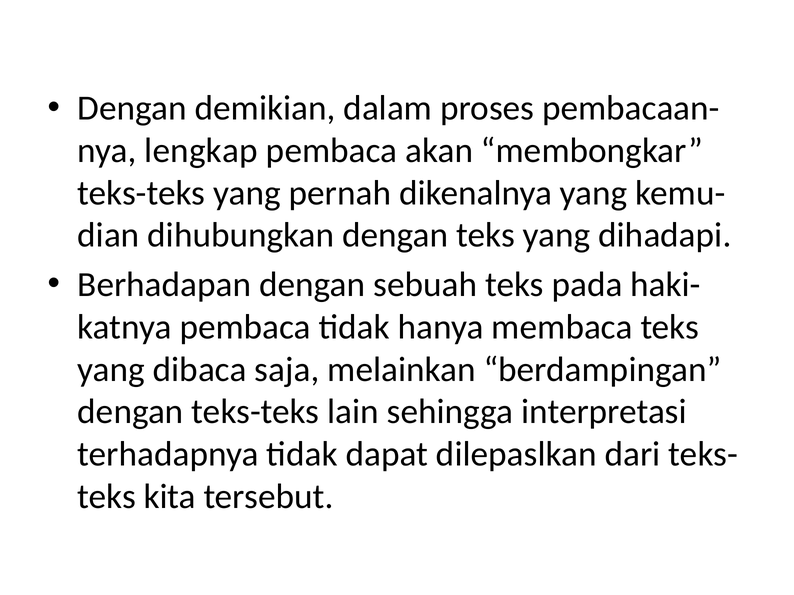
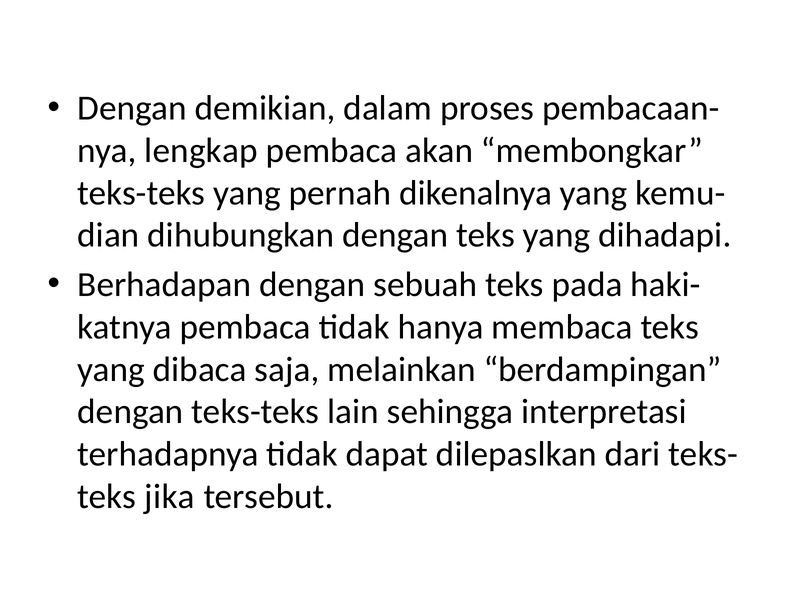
kita: kita -> jika (170, 497)
